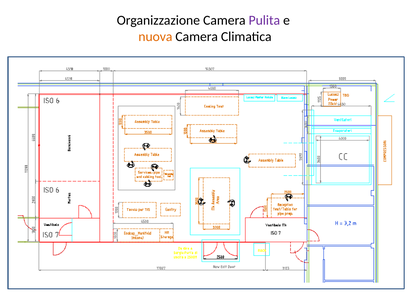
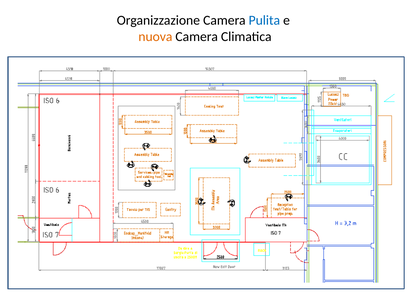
Pulita colour: purple -> blue (264, 20)
